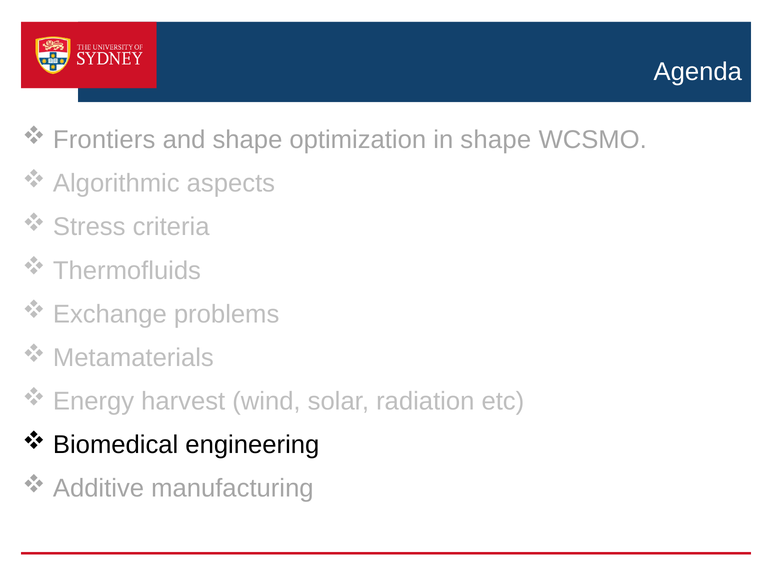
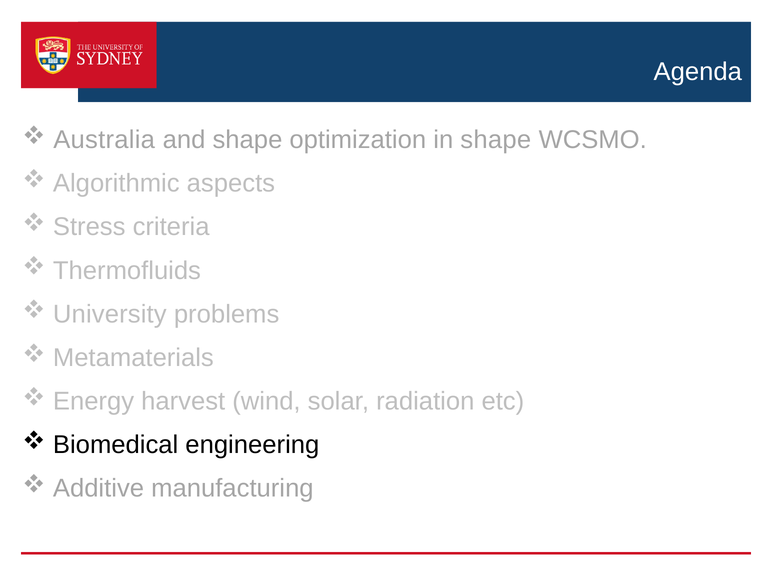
Frontiers: Frontiers -> Australia (104, 140)
Exchange: Exchange -> University (110, 314)
